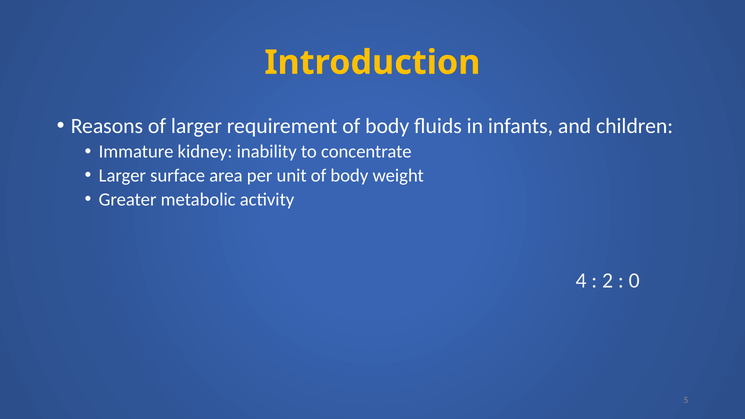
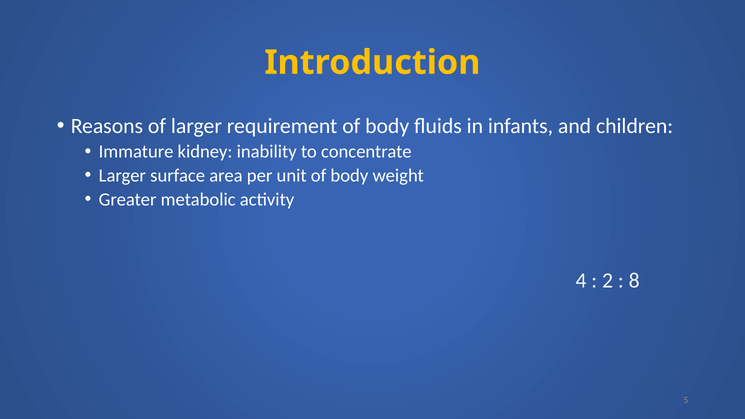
0: 0 -> 8 (634, 281)
